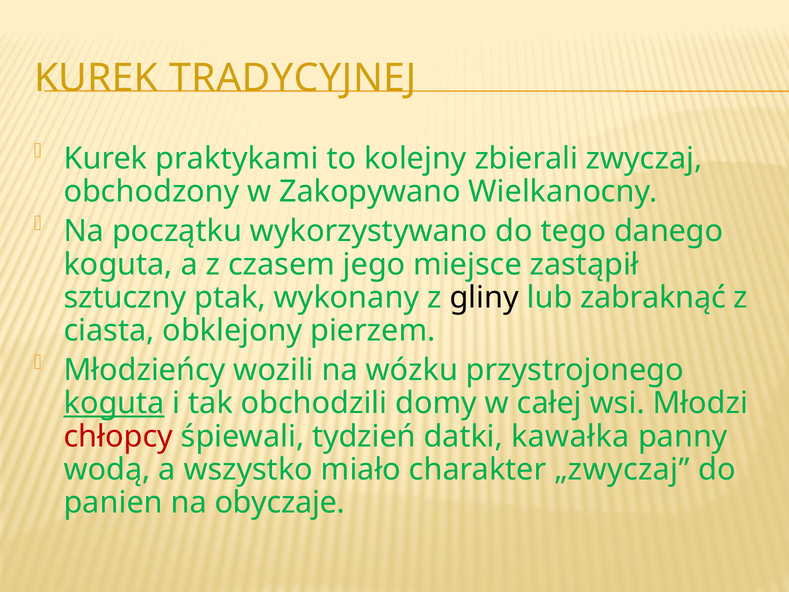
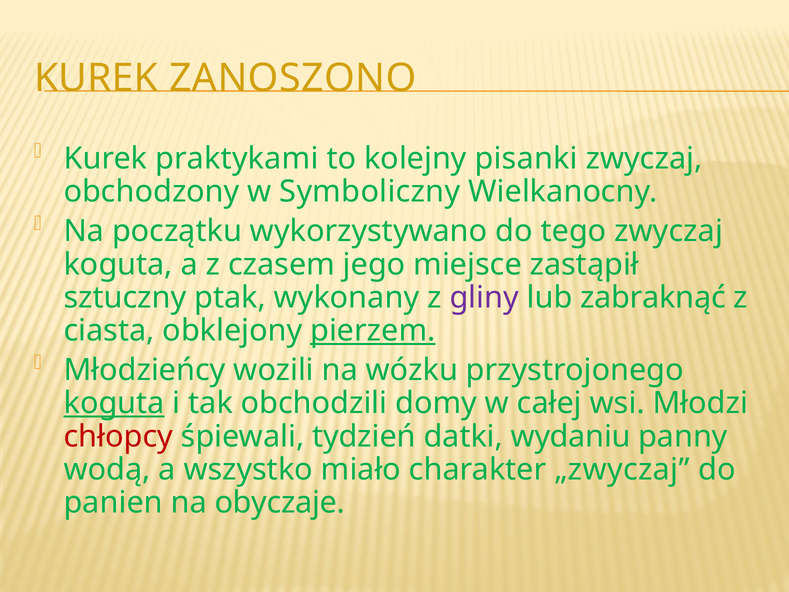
TRADYCYJNEJ: TRADYCYJNEJ -> ZANOSZONO (293, 78)
zbierali: zbierali -> pisanki (526, 159)
Zakopywano: Zakopywano -> Symboliczny (370, 192)
tego danego: danego -> zwyczaj (669, 231)
gliny colour: black -> purple (484, 297)
pierzem underline: none -> present (373, 331)
kawałka: kawałka -> wydaniu (571, 436)
